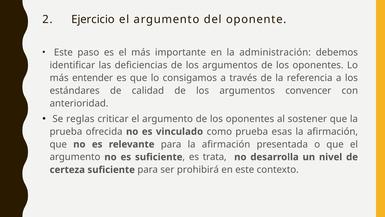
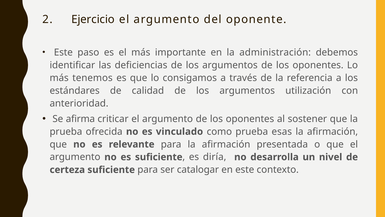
entender: entender -> tenemos (92, 78)
convencer: convencer -> utilización (308, 90)
reglas: reglas -> afirma (80, 119)
trata: trata -> diría (215, 157)
prohibirá: prohibirá -> catalogar (198, 169)
